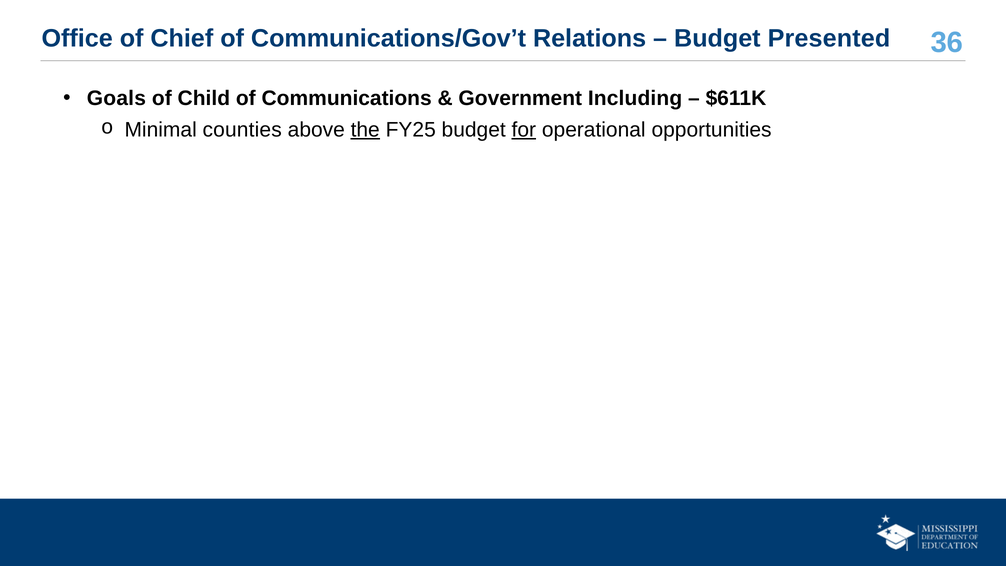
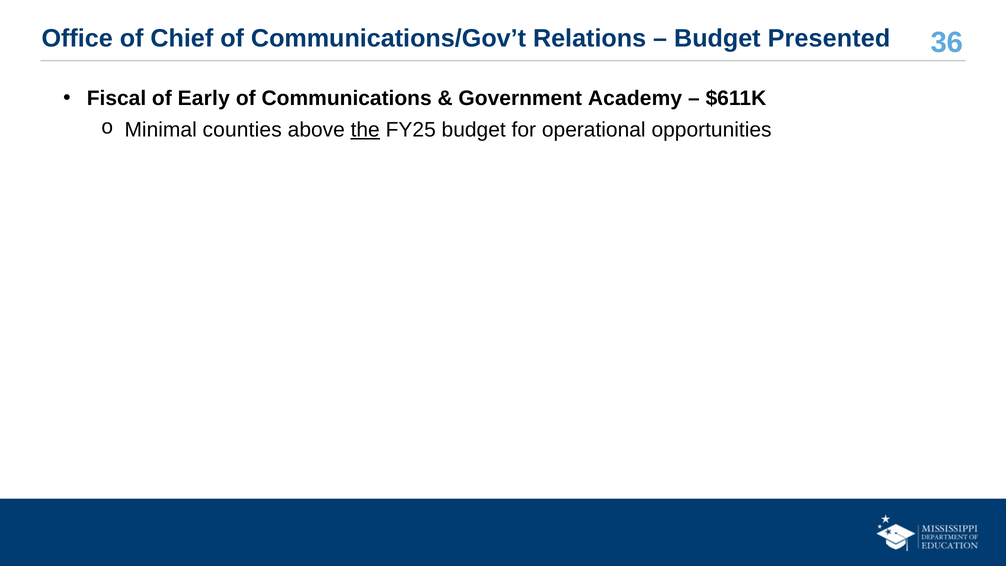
Goals: Goals -> Fiscal (117, 99)
Child: Child -> Early (204, 99)
Including: Including -> Academy (635, 99)
for underline: present -> none (524, 130)
